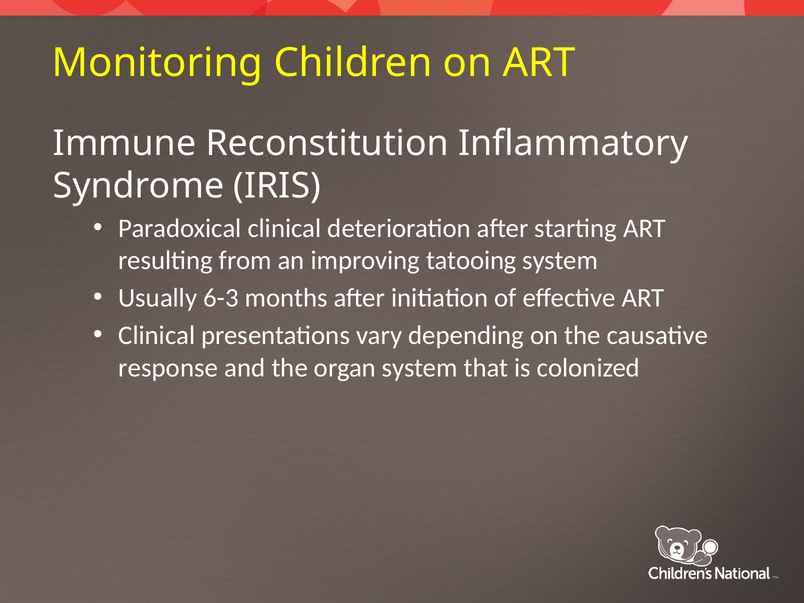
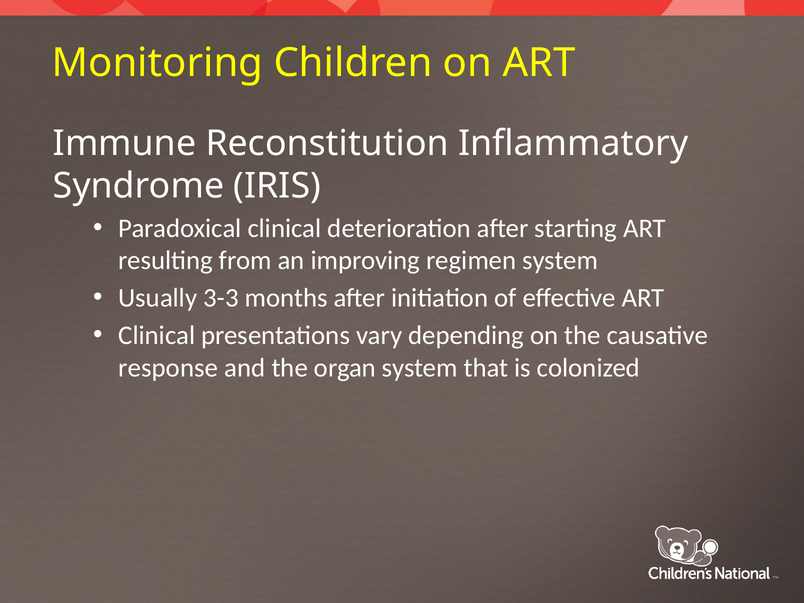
tatooing: tatooing -> regimen (471, 261)
6-3: 6-3 -> 3-3 (221, 298)
